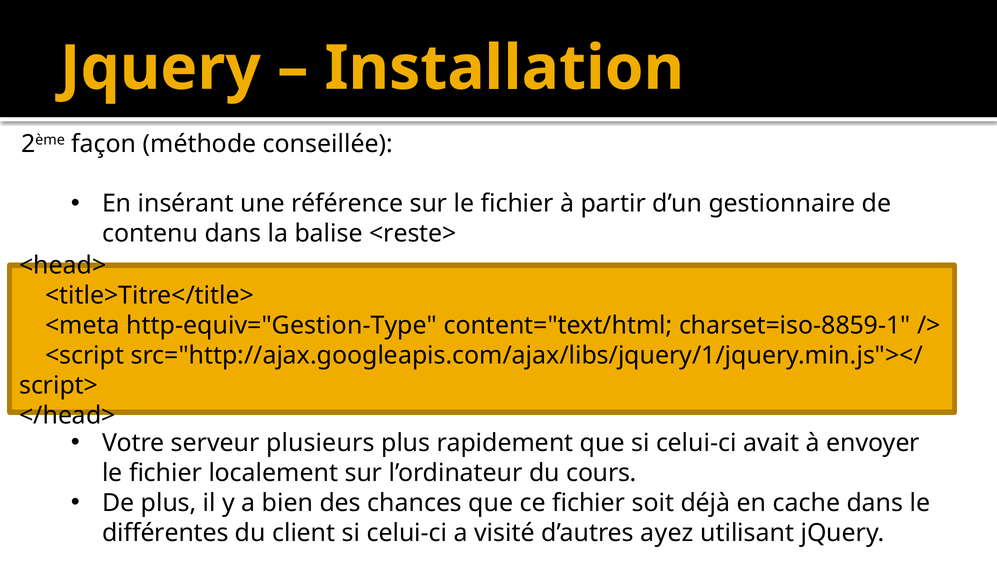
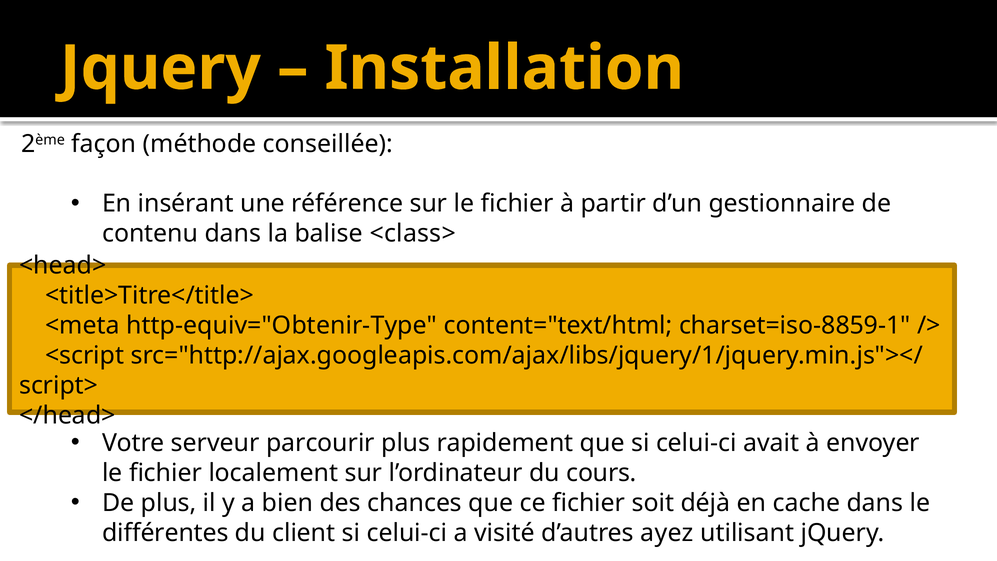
<reste>: <reste> -> <class> (413, 234)
http-equiv="Gestion-Type: http-equiv="Gestion-Type -> http-equiv="Obtenir-Type (282, 325)
plusieurs: plusieurs -> parcourir (320, 443)
